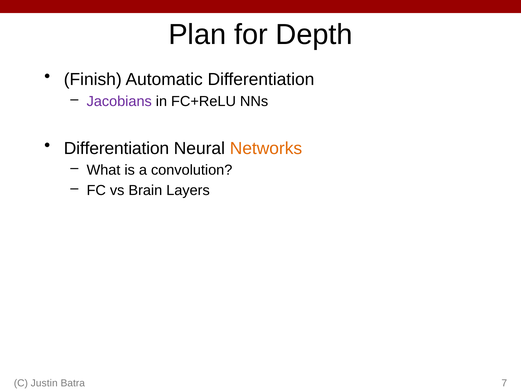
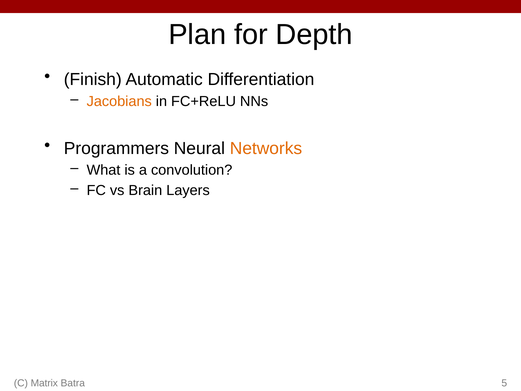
Jacobians colour: purple -> orange (119, 101)
Differentiation: Differentiation -> Programmers (116, 148)
Justin: Justin -> Matrix (44, 383)
7: 7 -> 5 (504, 383)
